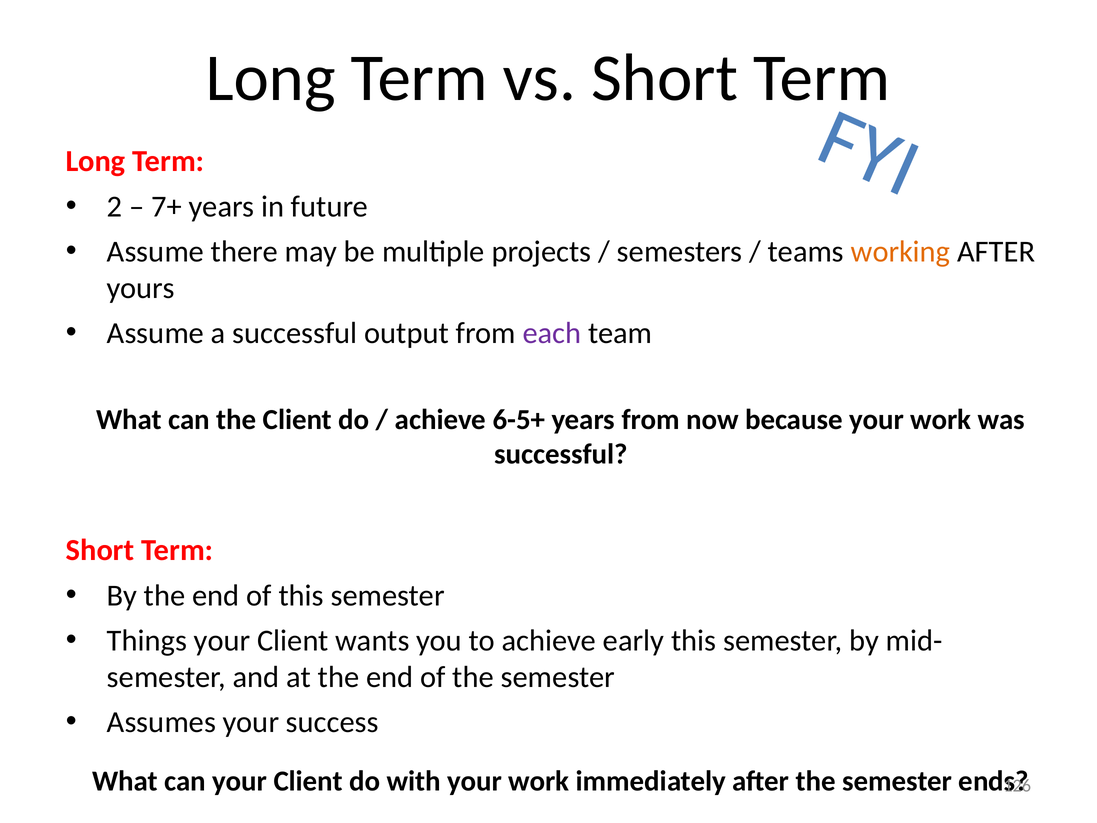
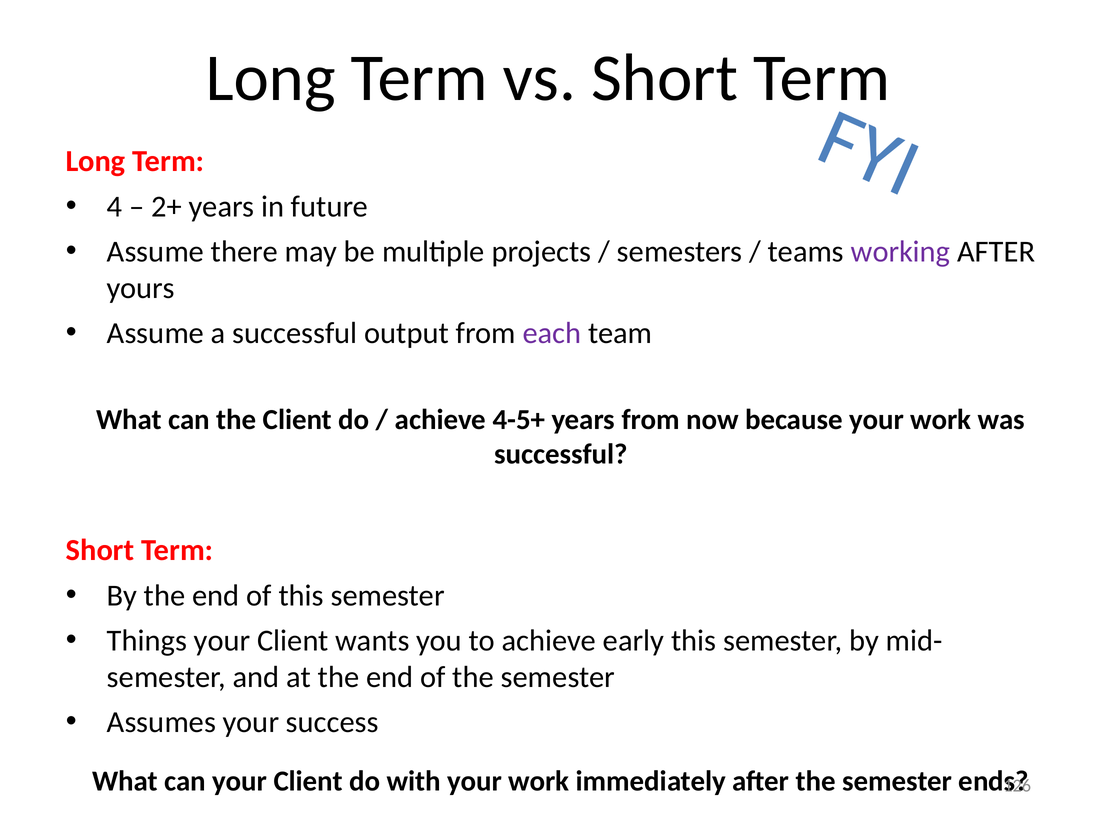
2: 2 -> 4 (115, 206)
7+: 7+ -> 2+ (167, 206)
working colour: orange -> purple (901, 252)
6-5+: 6-5+ -> 4-5+ (519, 419)
